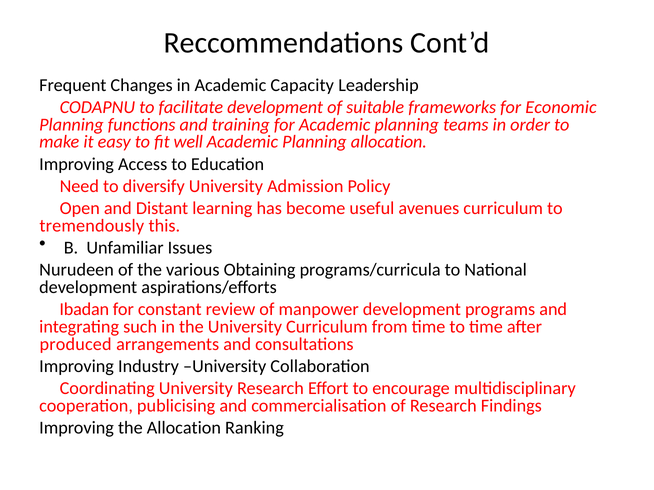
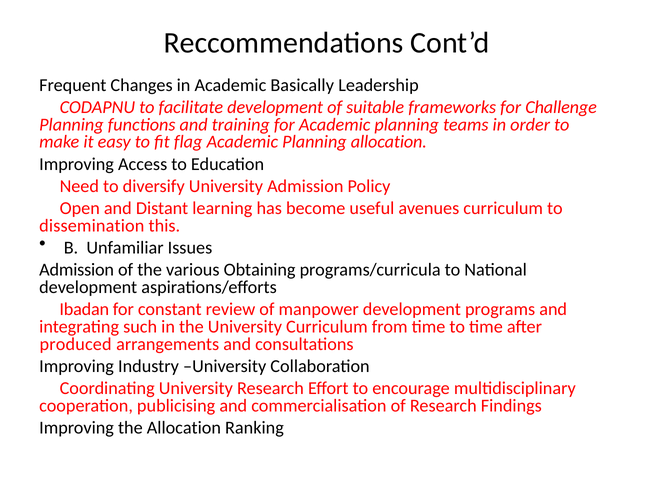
Capacity: Capacity -> Basically (302, 85)
Economic: Economic -> Challenge (561, 107)
well: well -> flag (188, 142)
tremendously: tremendously -> dissemination (92, 226)
Nurudeen: Nurudeen -> Admission (77, 270)
